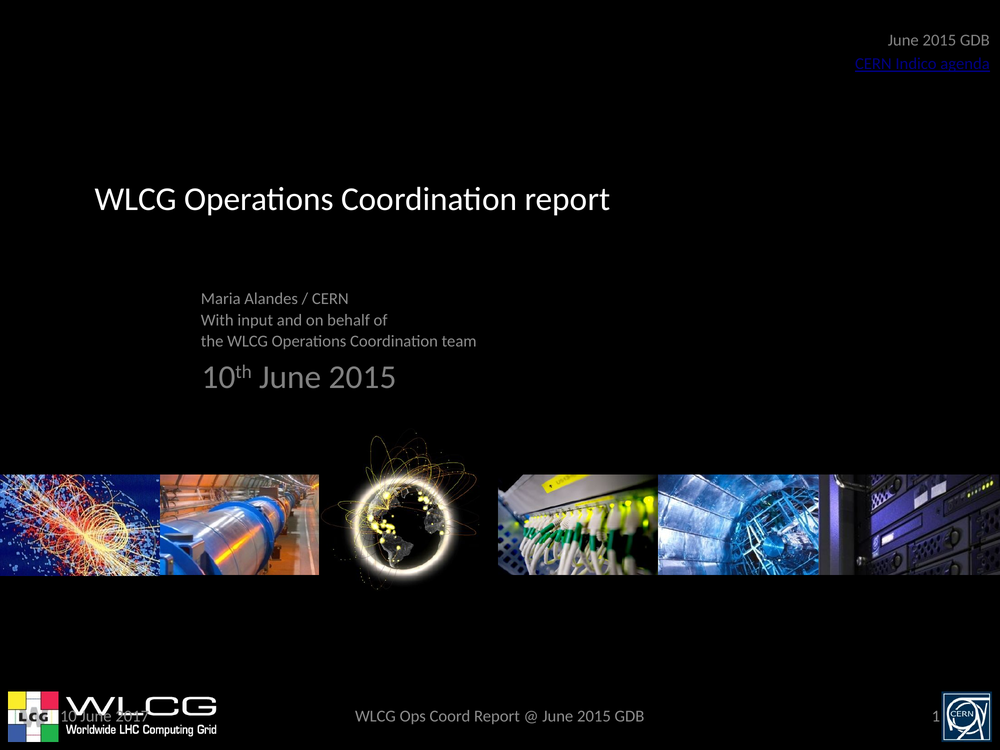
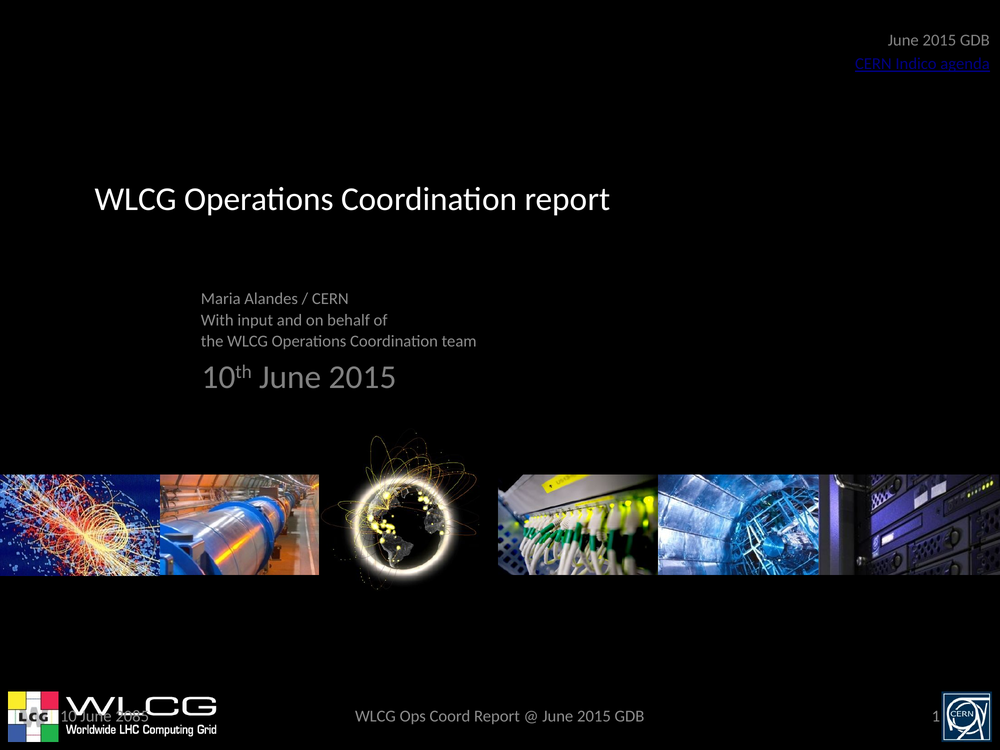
2017: 2017 -> 2085 (132, 716)
